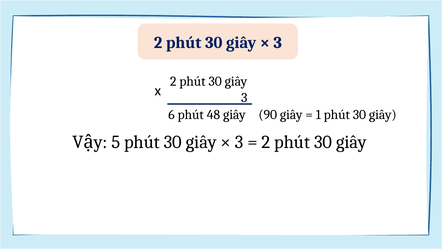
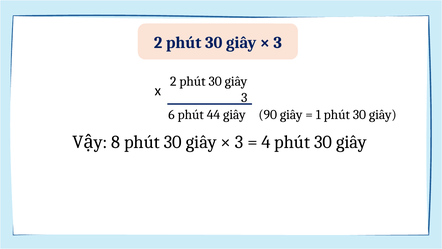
48: 48 -> 44 (213, 114)
5: 5 -> 8 (116, 142)
2: 2 -> 4 (266, 142)
